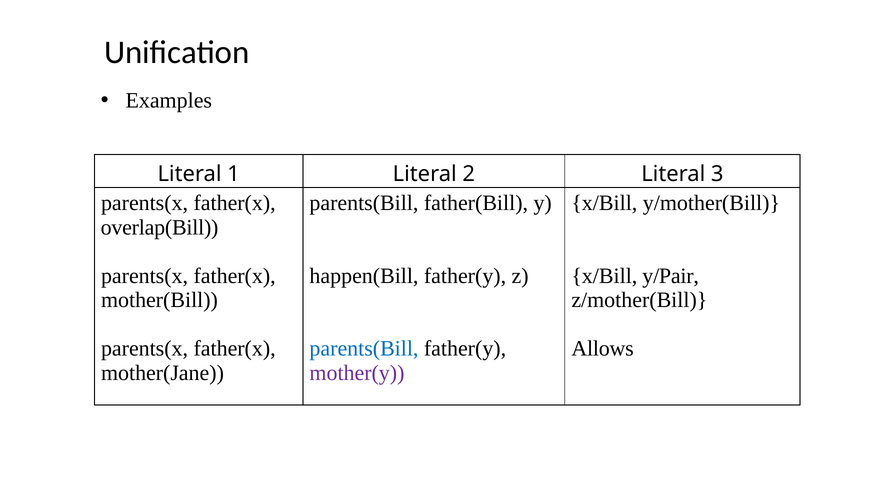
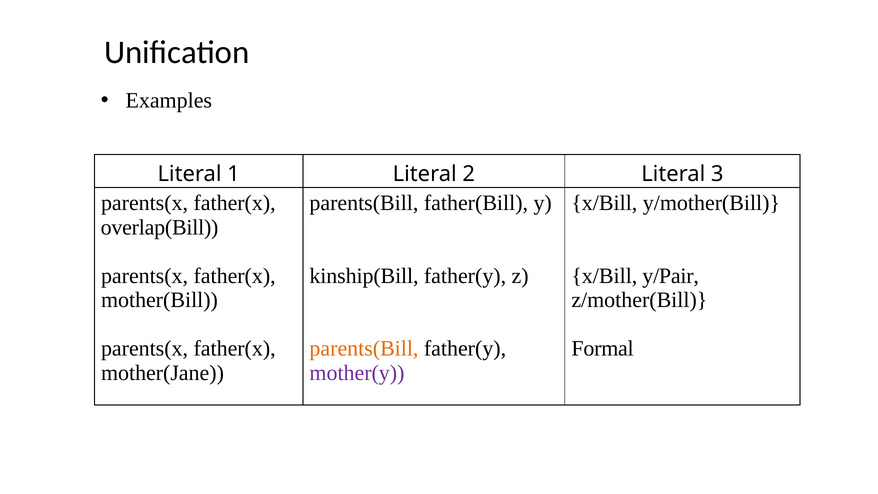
happen(Bill: happen(Bill -> kinship(Bill (364, 276)
parents(Bill colour: blue -> orange (364, 349)
Allows: Allows -> Formal (603, 349)
